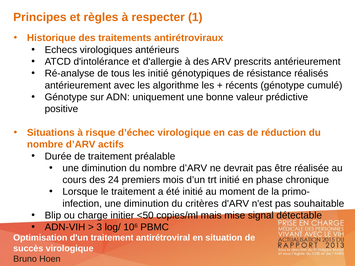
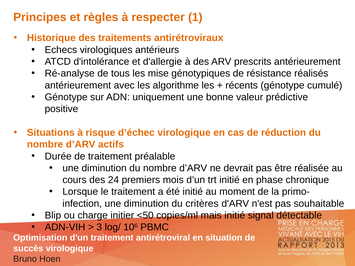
les initié: initié -> mise (158, 74)
mais mise: mise -> initié (235, 216)
